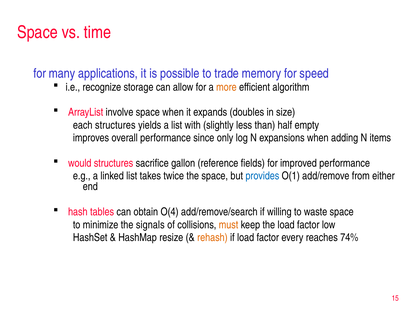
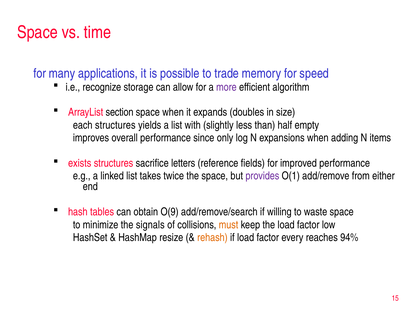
more colour: orange -> purple (226, 87)
involve: involve -> section (120, 112)
would: would -> exists (80, 163)
gallon: gallon -> letters (183, 163)
provides colour: blue -> purple (262, 176)
O(4: O(4 -> O(9 (170, 212)
74%: 74% -> 94% (349, 237)
